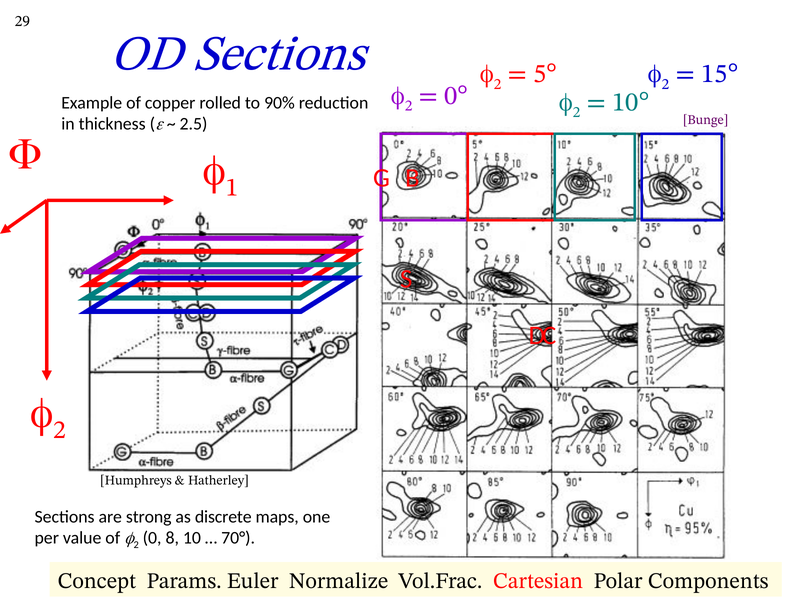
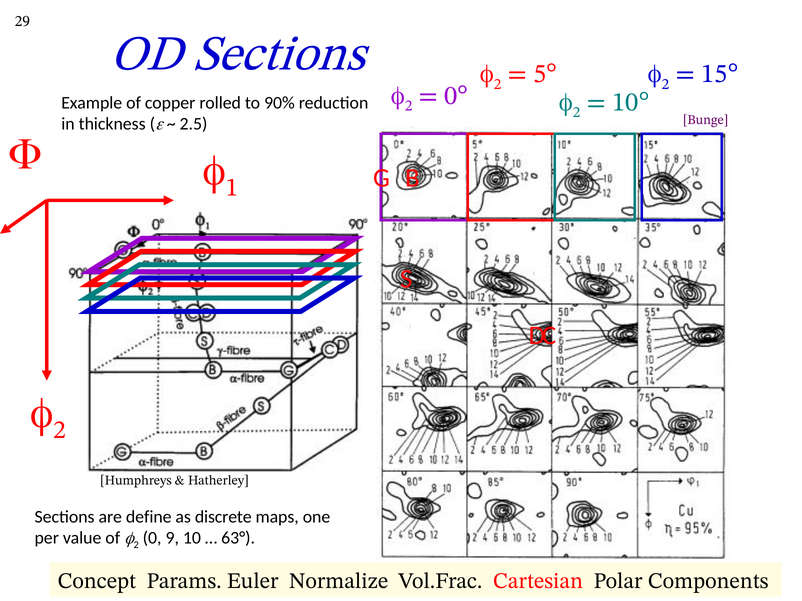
strong: strong -> define (149, 517)
8: 8 -> 9 (172, 539)
70°: 70° -> 63° (238, 539)
